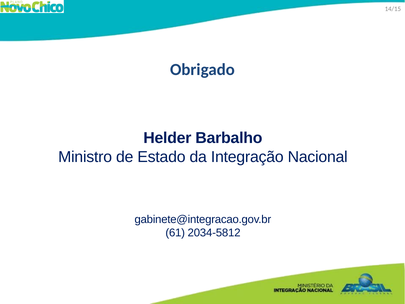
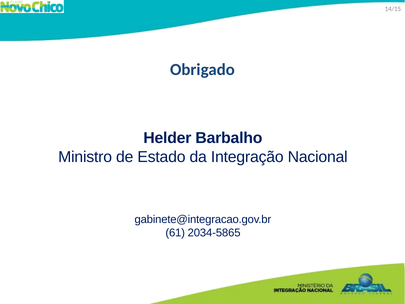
2034-5812: 2034-5812 -> 2034-5865 (214, 233)
